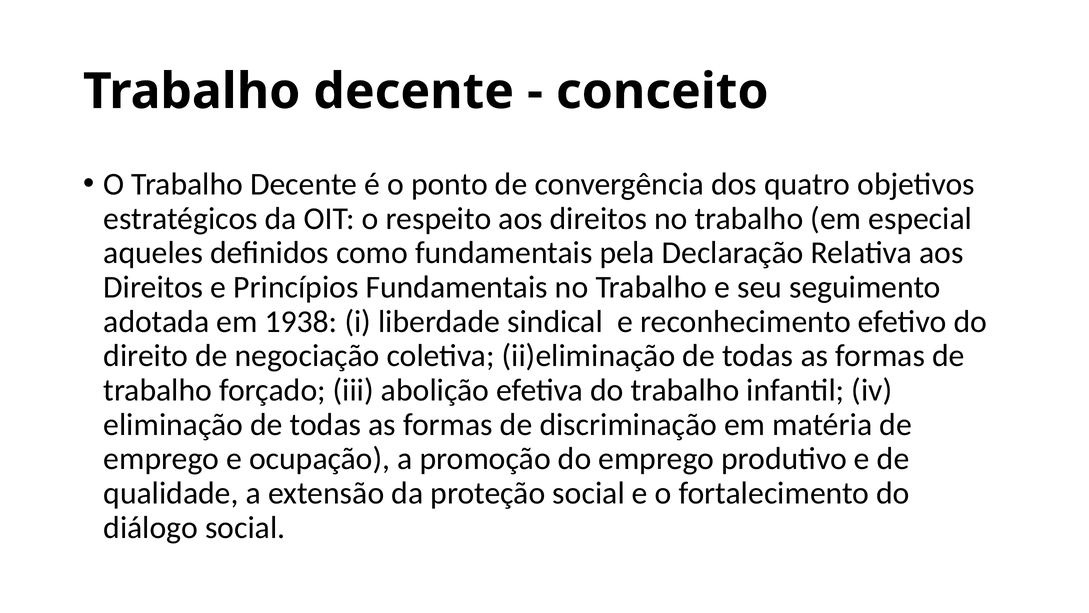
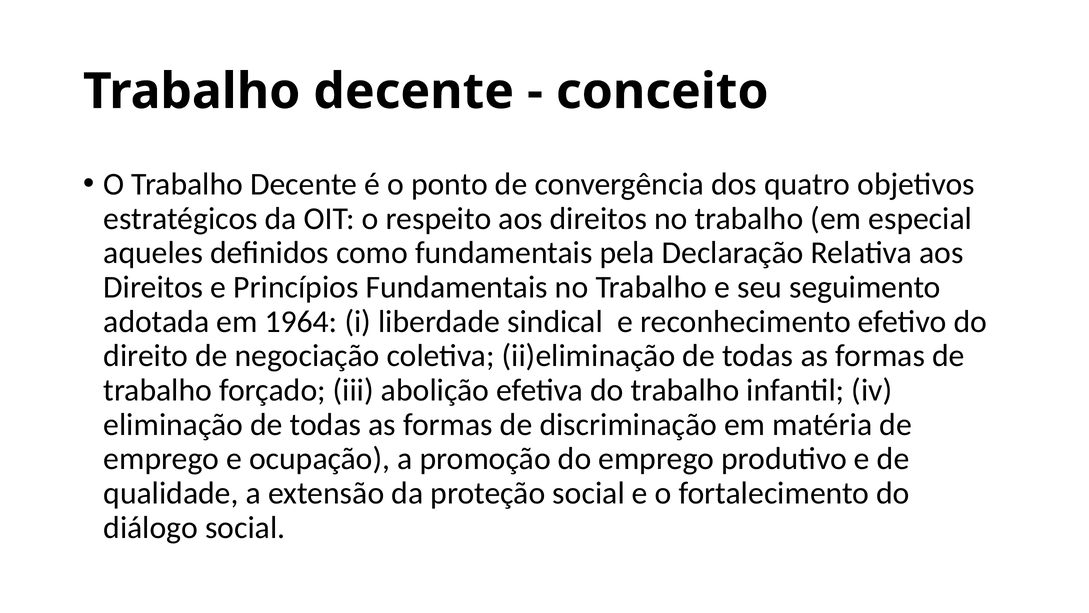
1938: 1938 -> 1964 (301, 321)
